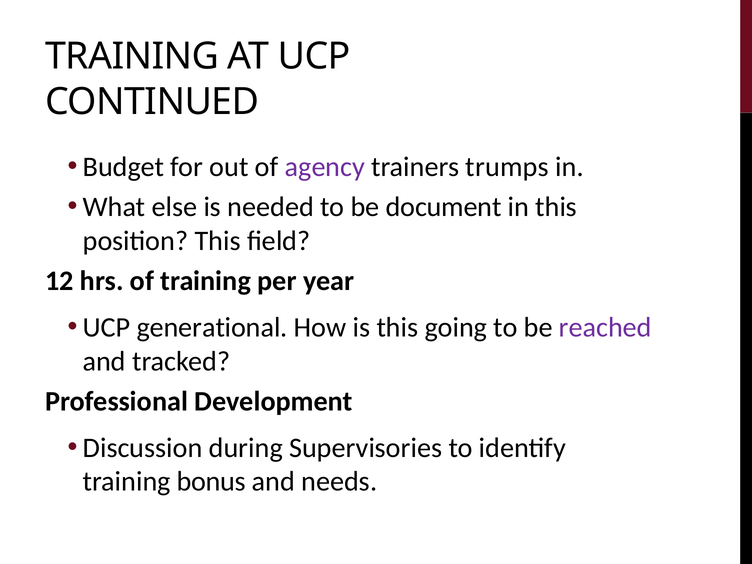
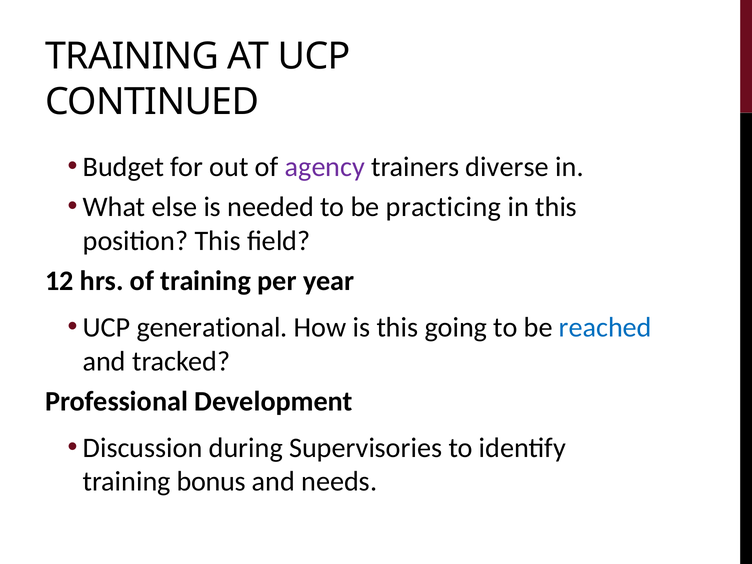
trumps: trumps -> diverse (507, 167)
document: document -> practicing (443, 207)
reached colour: purple -> blue (605, 327)
